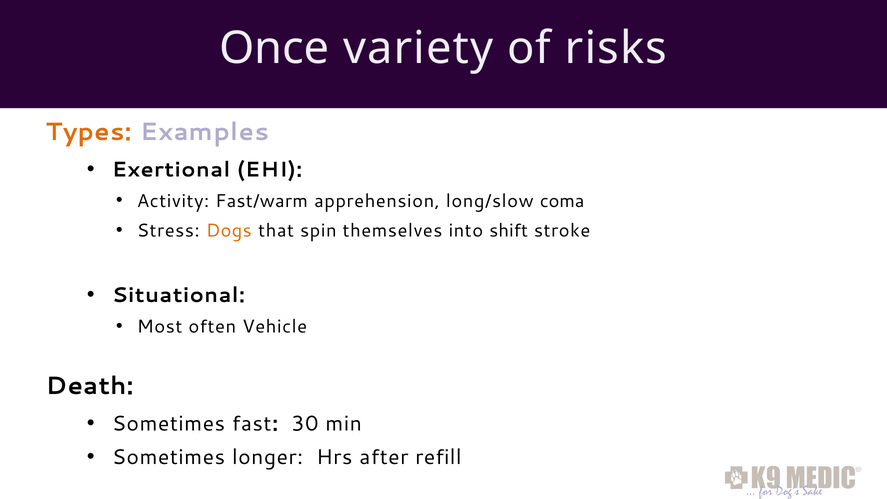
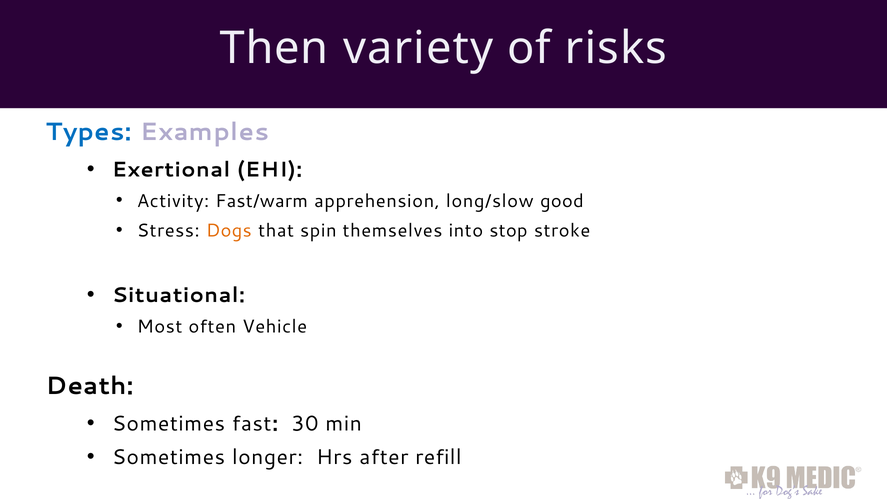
Once: Once -> Then (274, 48)
Types colour: orange -> blue (89, 132)
coma: coma -> good (562, 201)
shift: shift -> stop (508, 231)
